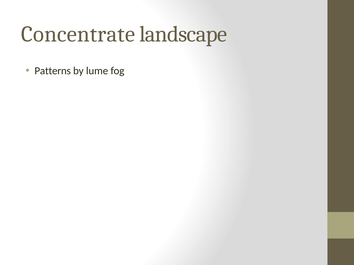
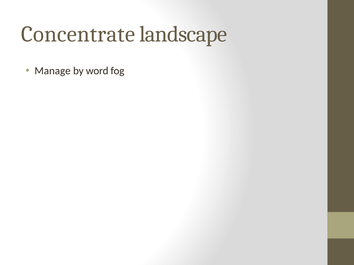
Patterns: Patterns -> Manage (53, 71)
lume: lume -> word (97, 71)
